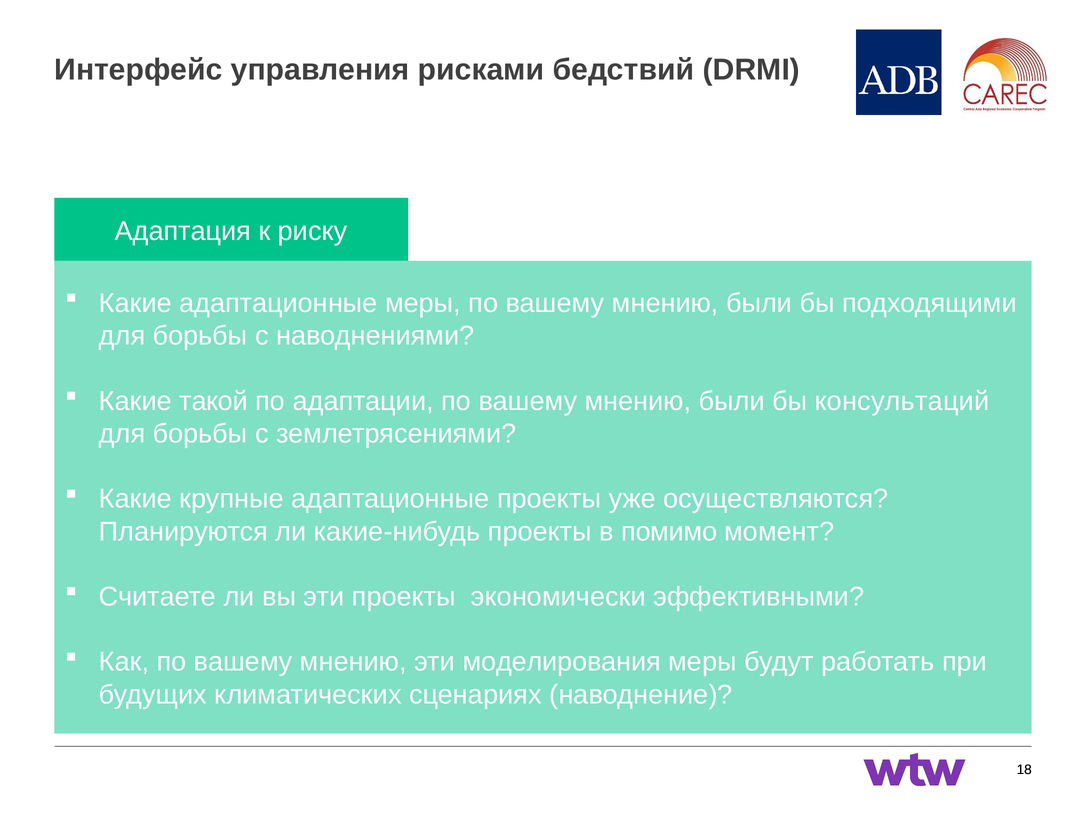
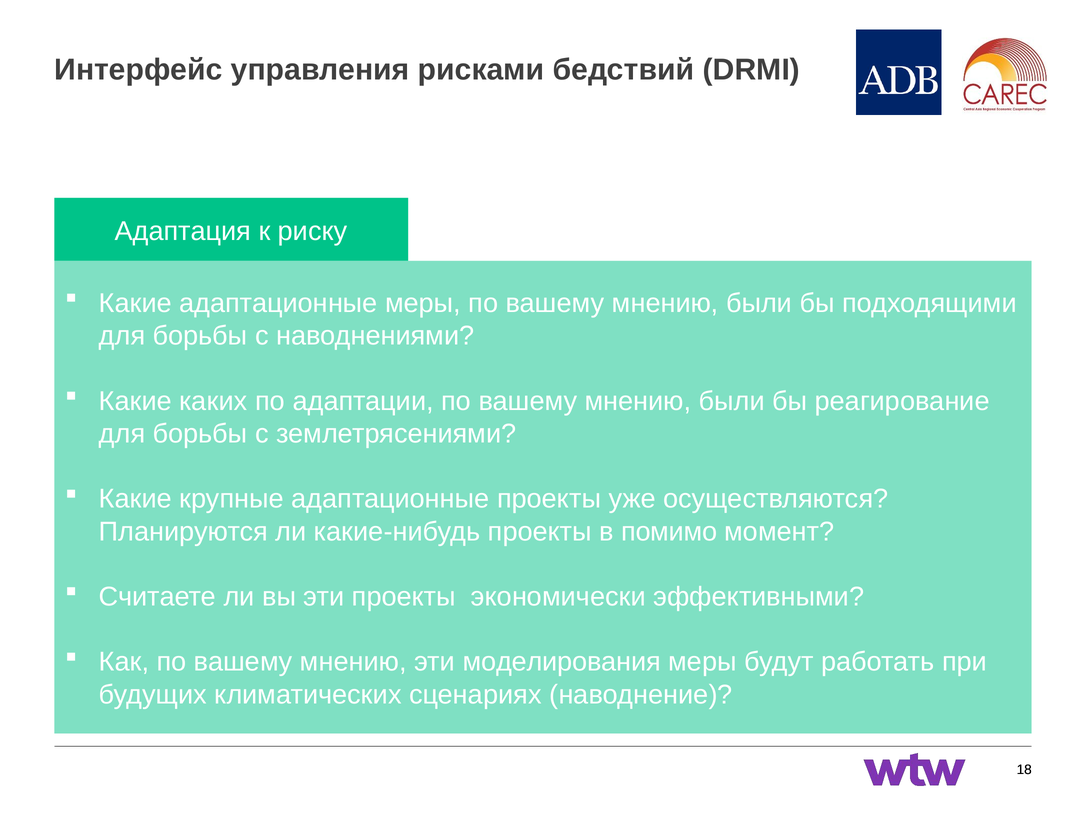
такой: такой -> каких (213, 401)
консультаций: консультаций -> реагирование (902, 401)
